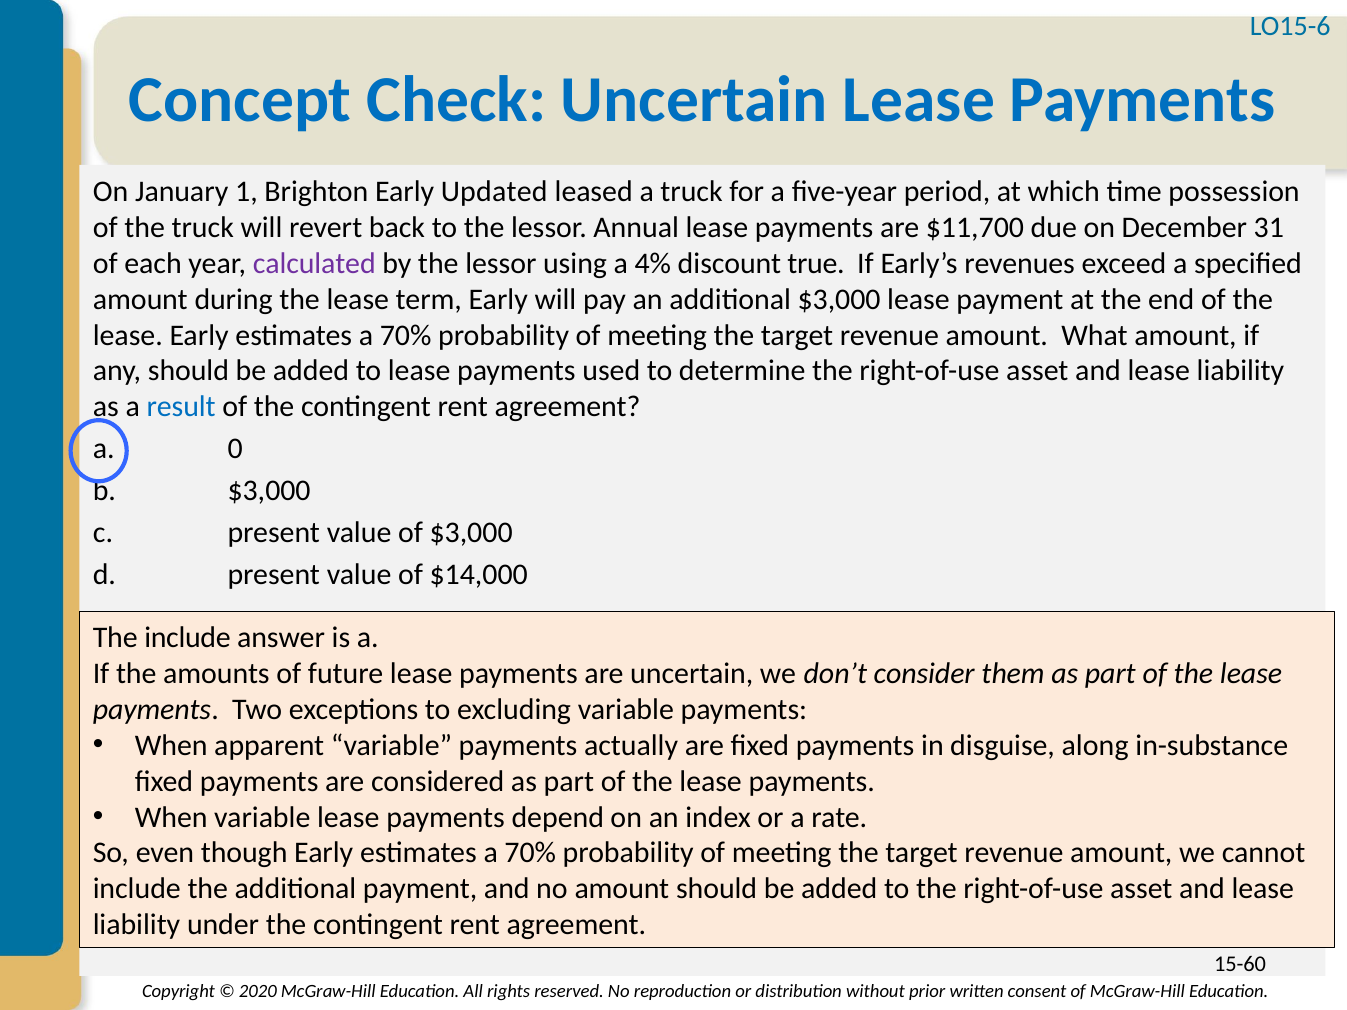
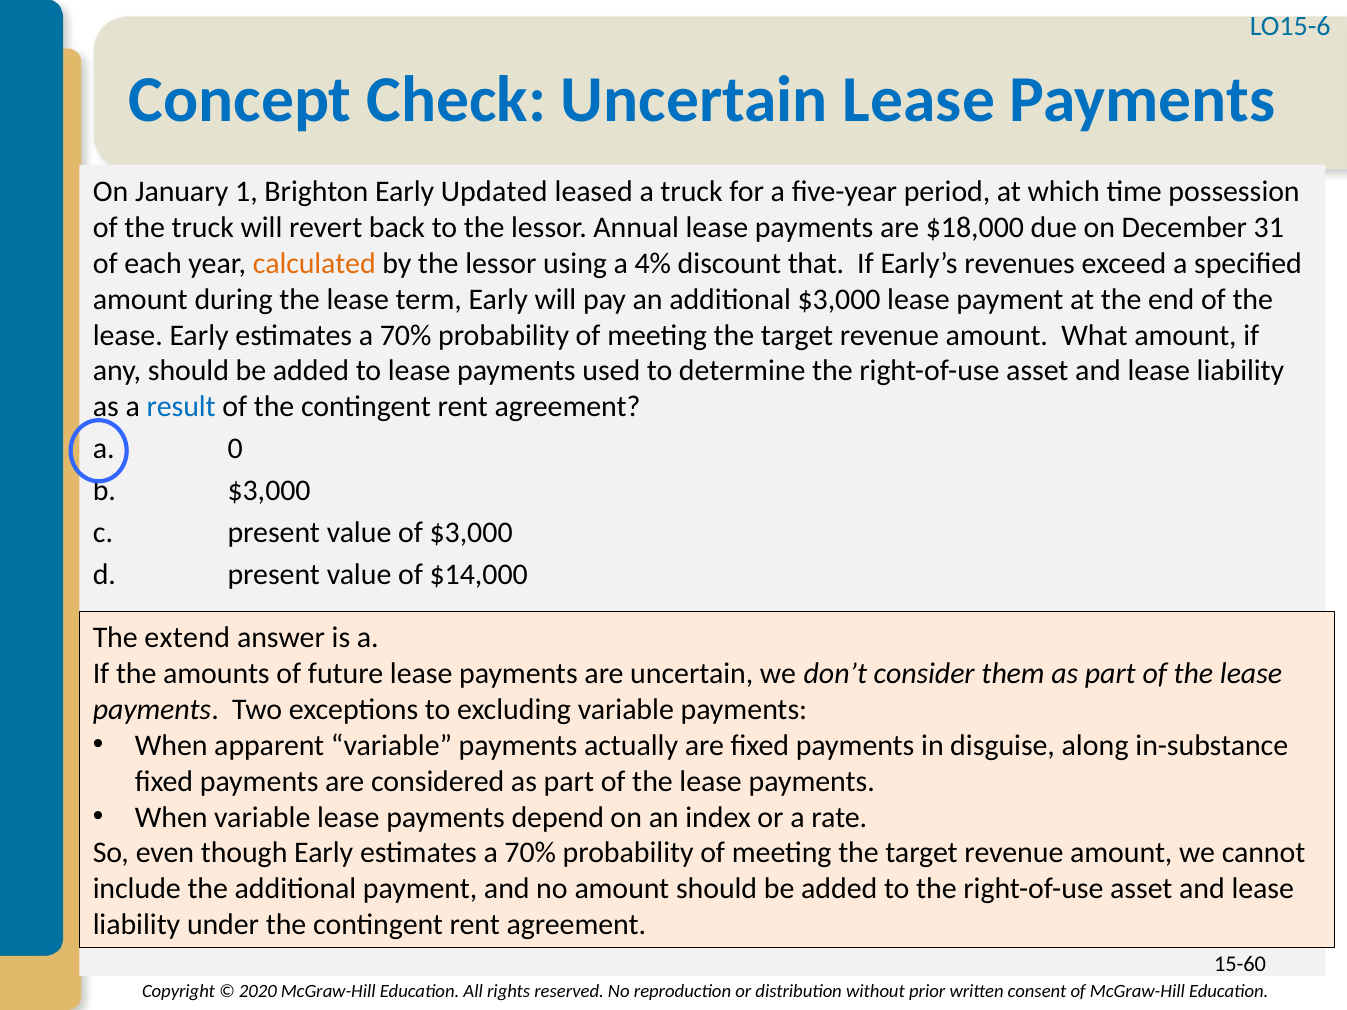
$11,700: $11,700 -> $18,000 (975, 228)
calculated colour: purple -> orange (314, 264)
true: true -> that (816, 264)
The include: include -> extend (187, 638)
